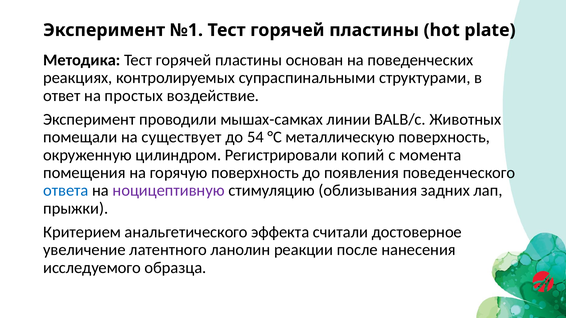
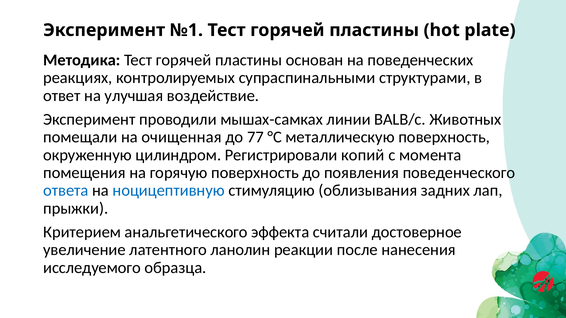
простых: простых -> улучшая (134, 96)
существует: существует -> очищенная (182, 137)
54: 54 -> 77 (255, 137)
ноцицептивную colour: purple -> blue (169, 191)
